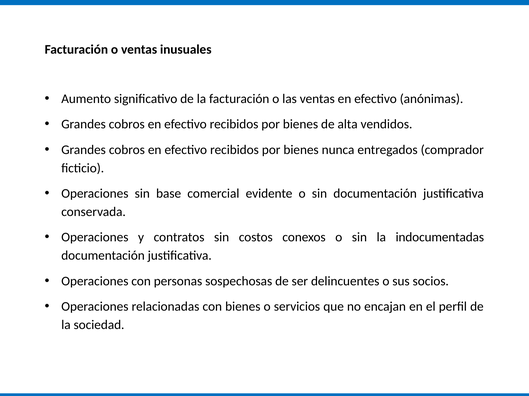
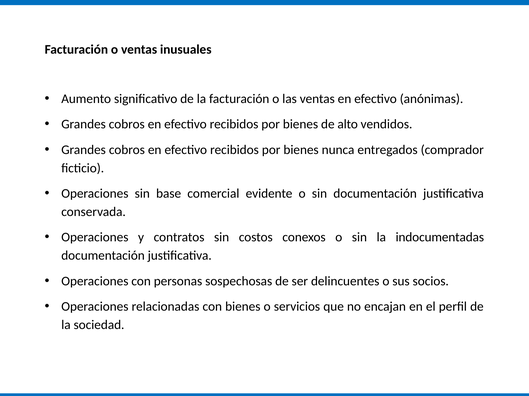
alta: alta -> alto (348, 124)
